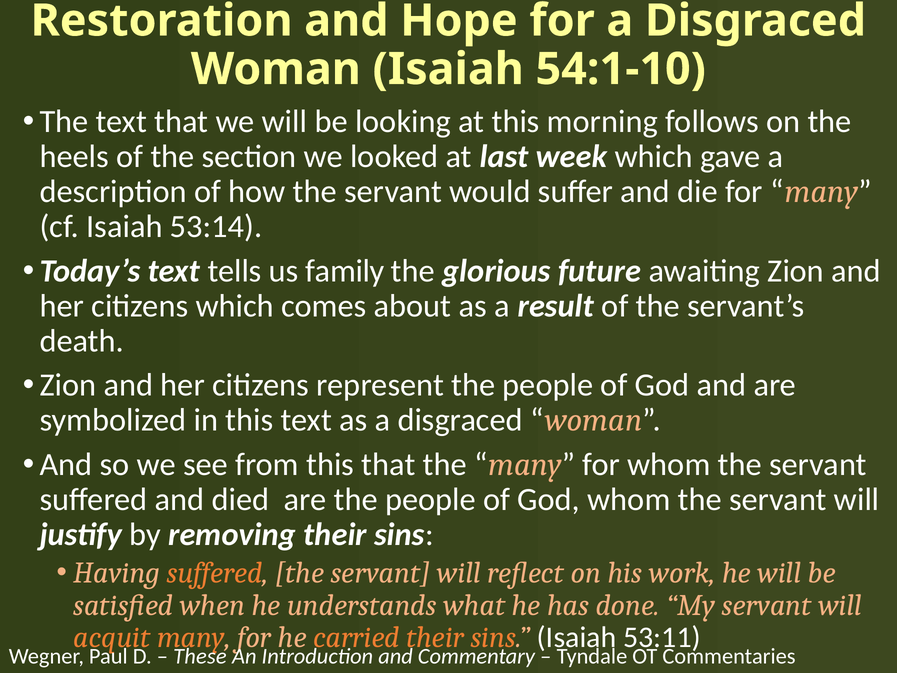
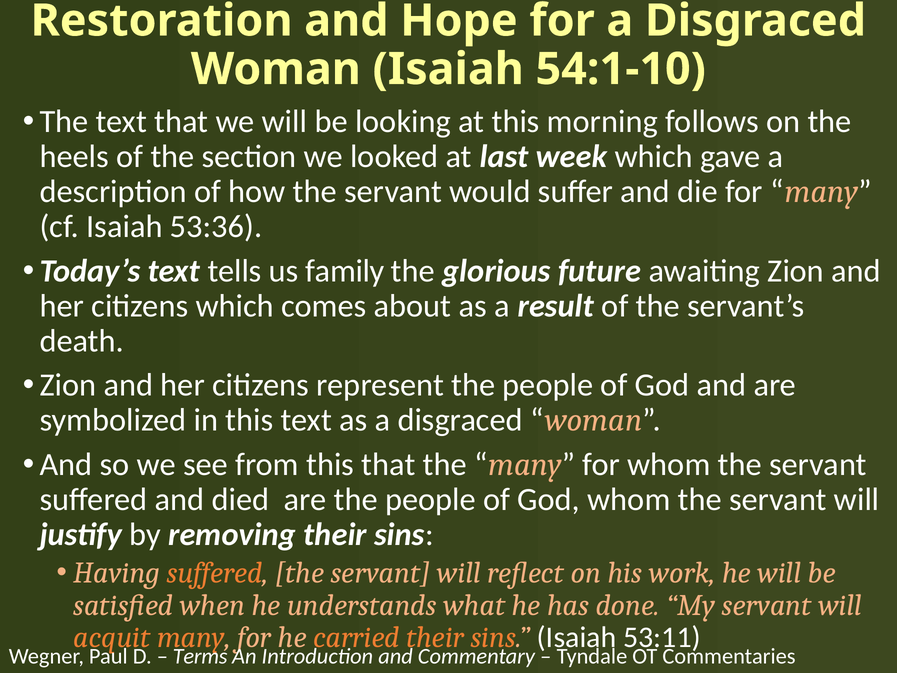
53:14: 53:14 -> 53:36 (216, 227)
These: These -> Terms (200, 656)
